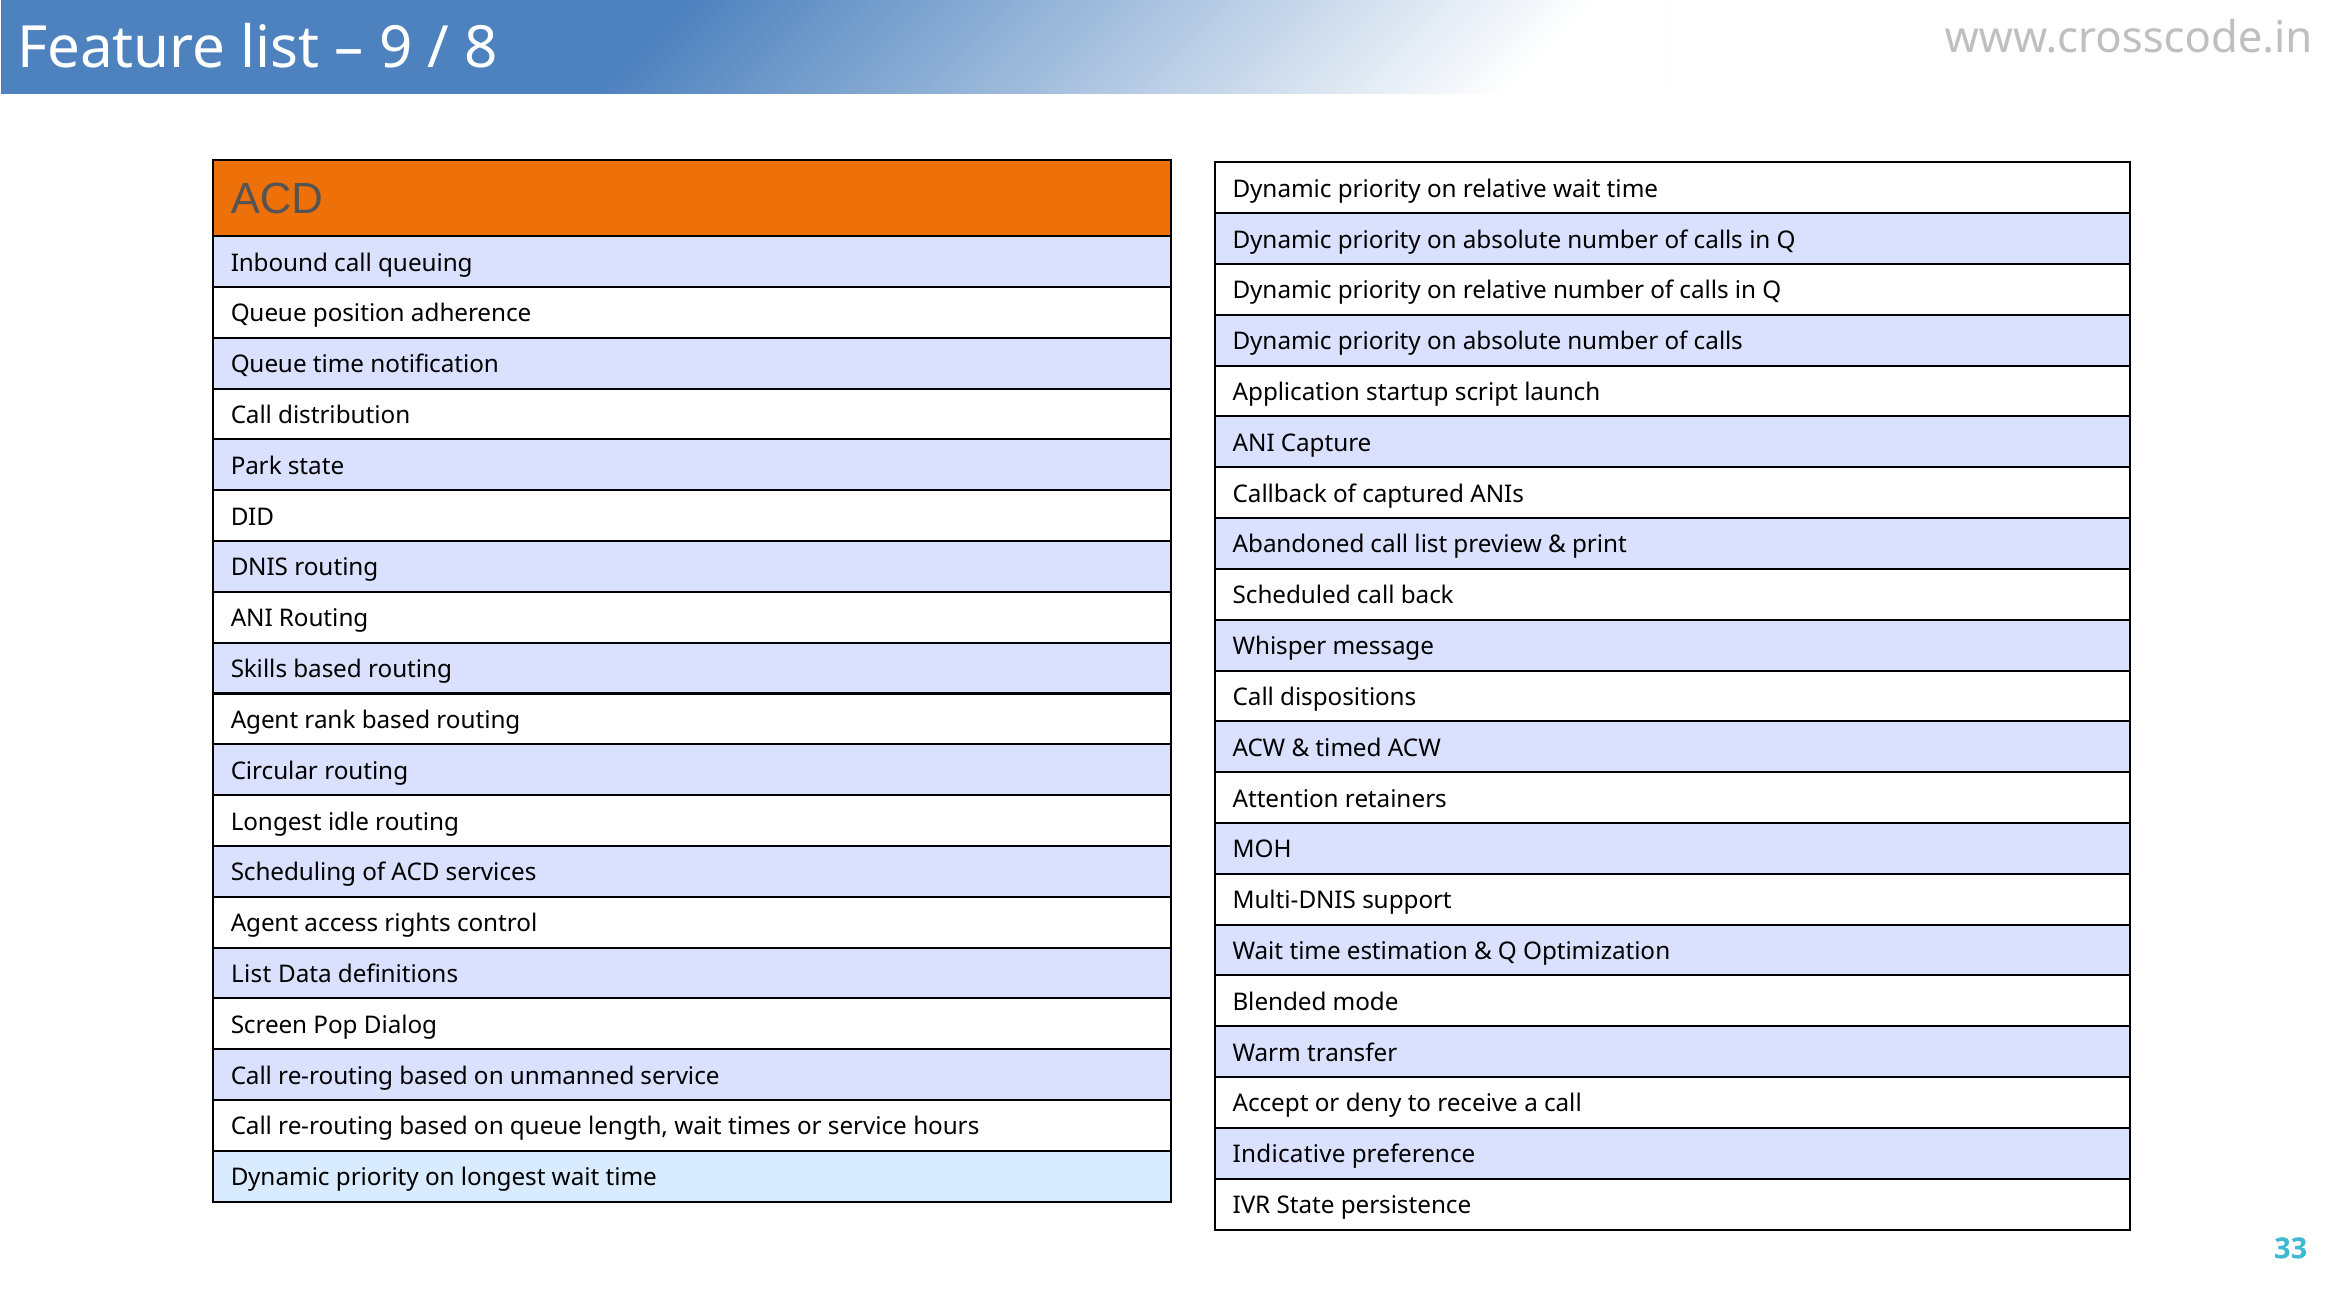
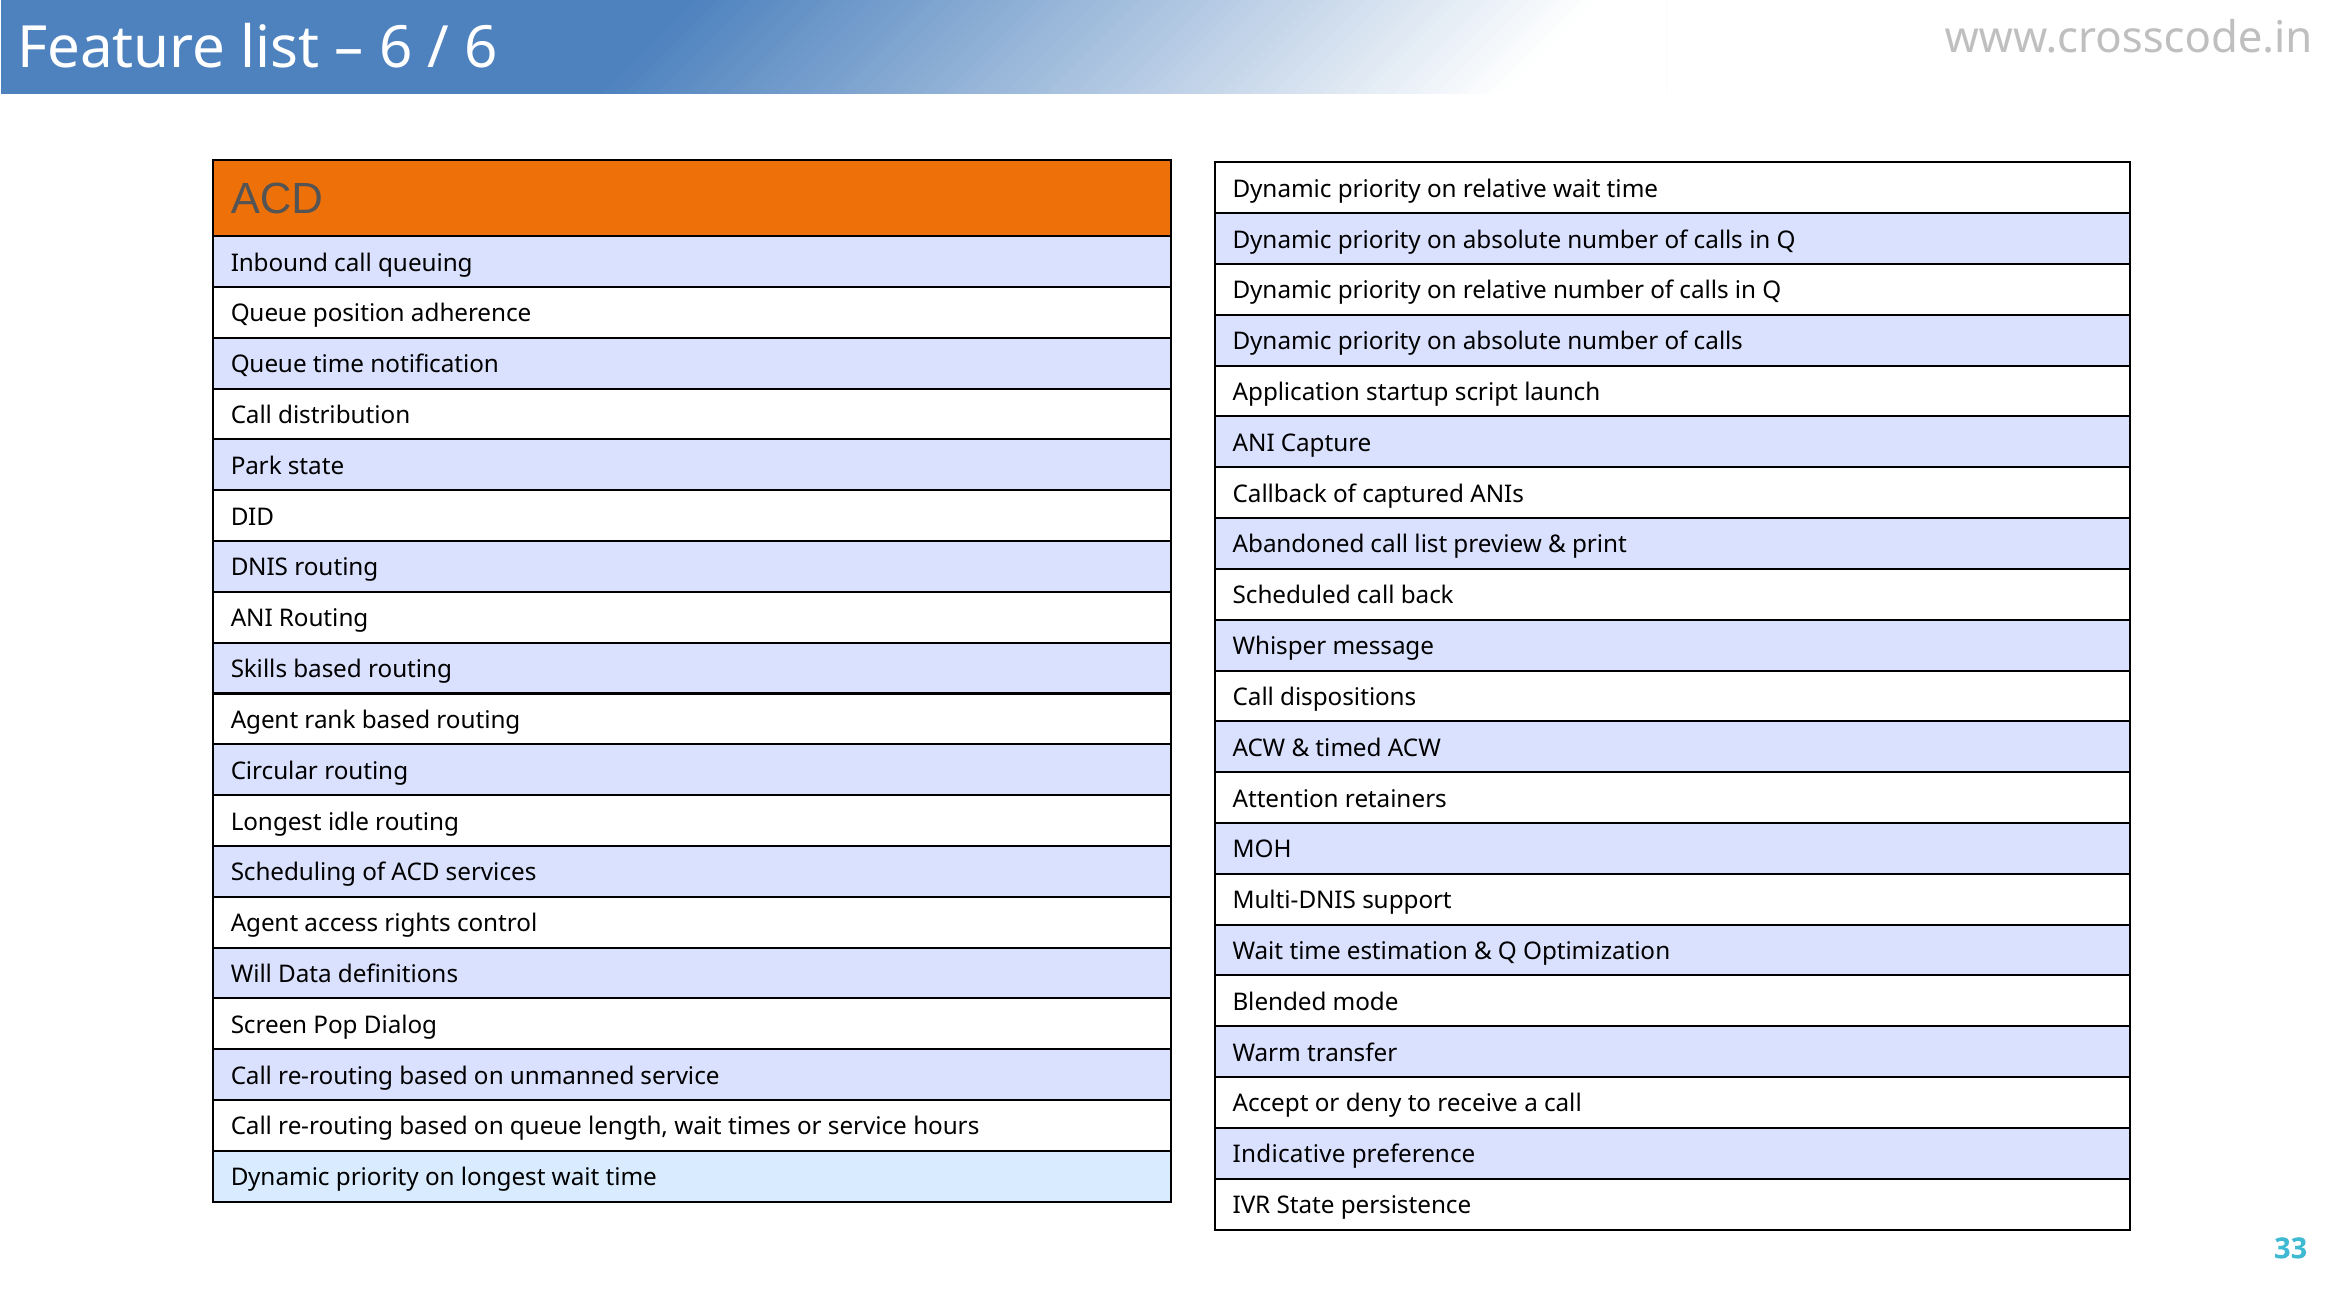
9: 9 -> 6 (396, 48)
8: 8 -> 6 (481, 48)
List: List -> Will (251, 975)
